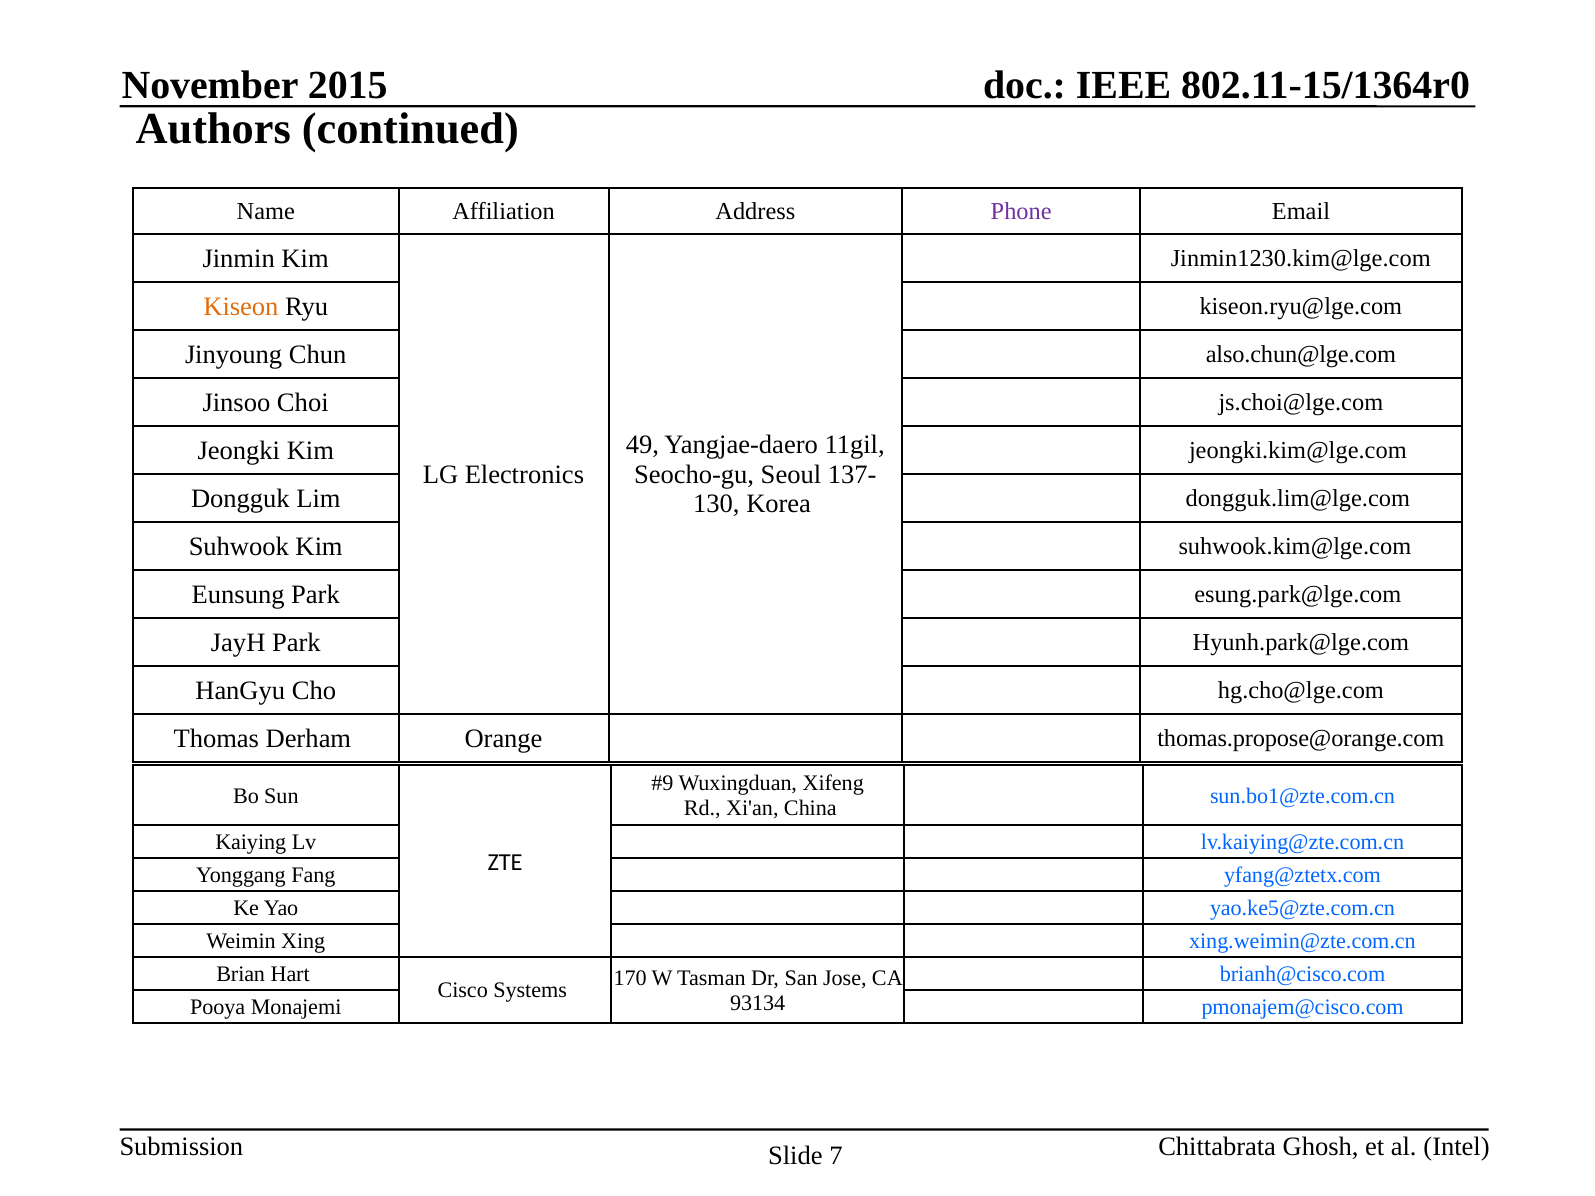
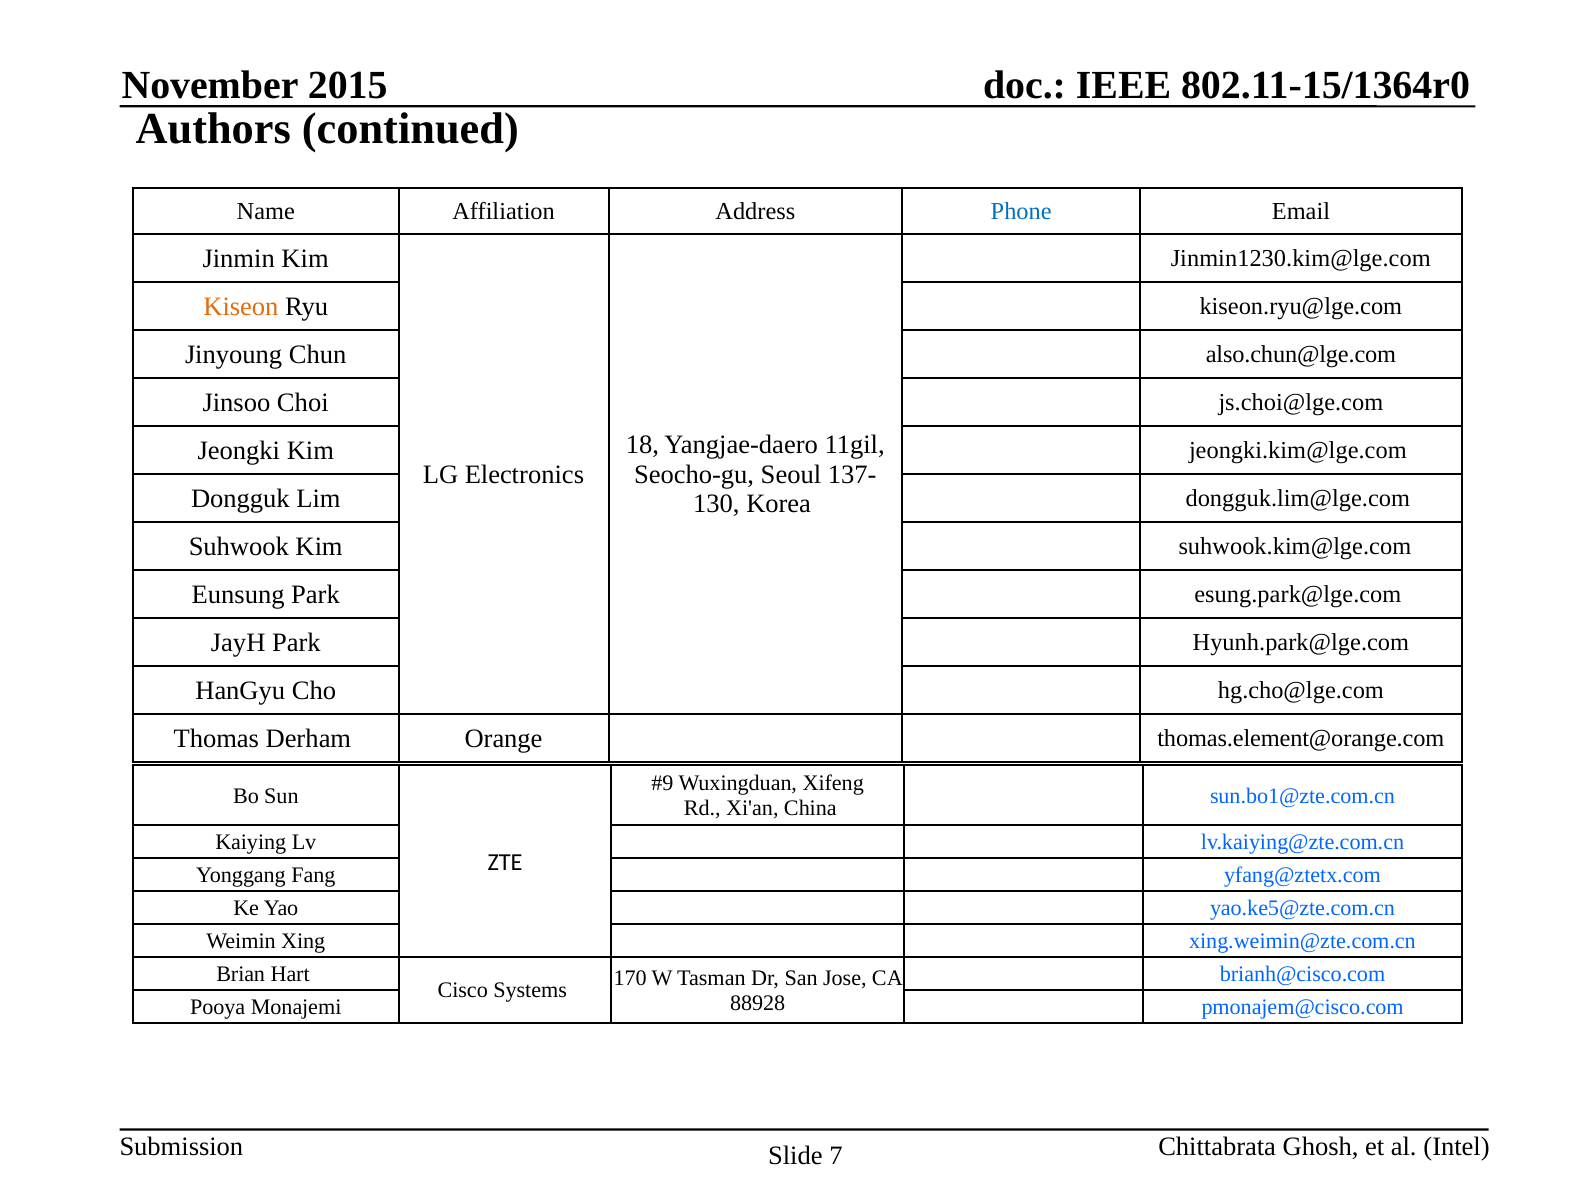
Phone colour: purple -> blue (1021, 211)
49: 49 -> 18 (642, 445)
thomas.propose@orange.com: thomas.propose@orange.com -> thomas.element@orange.com (1301, 739)
93134: 93134 -> 88928 (758, 1003)
